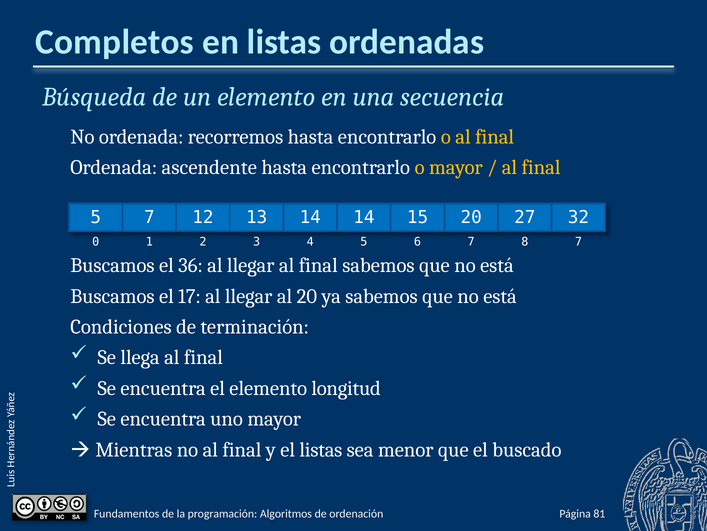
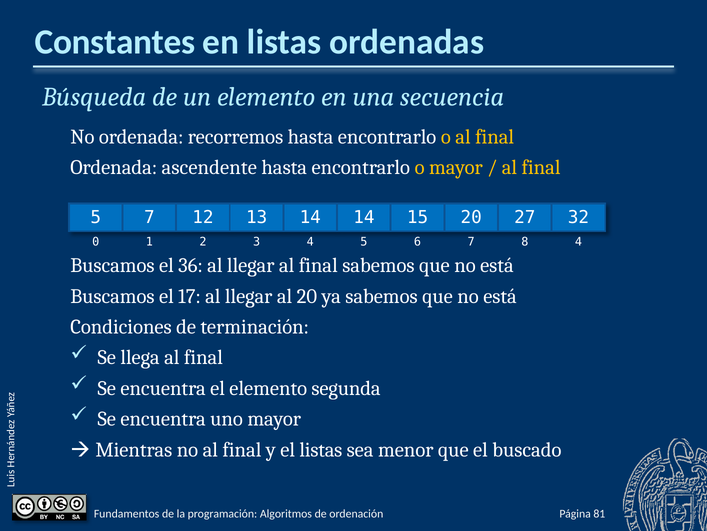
Completos: Completos -> Constantes (115, 42)
8 7: 7 -> 4 (578, 242)
longitud: longitud -> segunda (346, 388)
